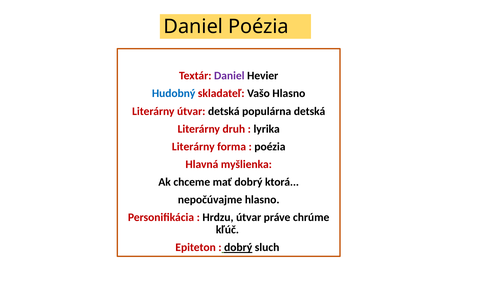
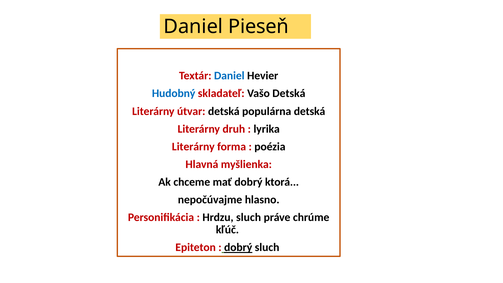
Daniel Poézia: Poézia -> Pieseň (259, 27)
Daniel colour: purple -> blue (229, 76)
Vašo Hlasno: Hlasno -> Detská (289, 93)
Hrdzu útvar: útvar -> sluch (249, 217)
